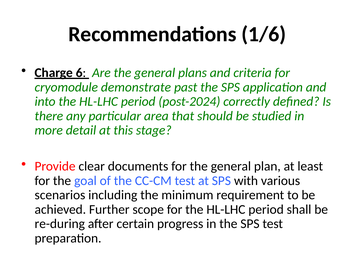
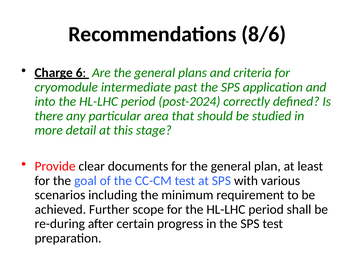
1/6: 1/6 -> 8/6 (264, 34)
demonstrate: demonstrate -> intermediate (136, 87)
